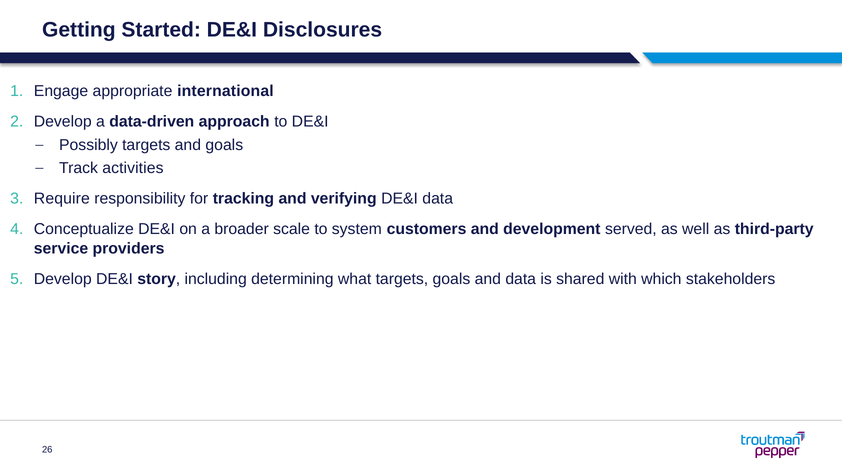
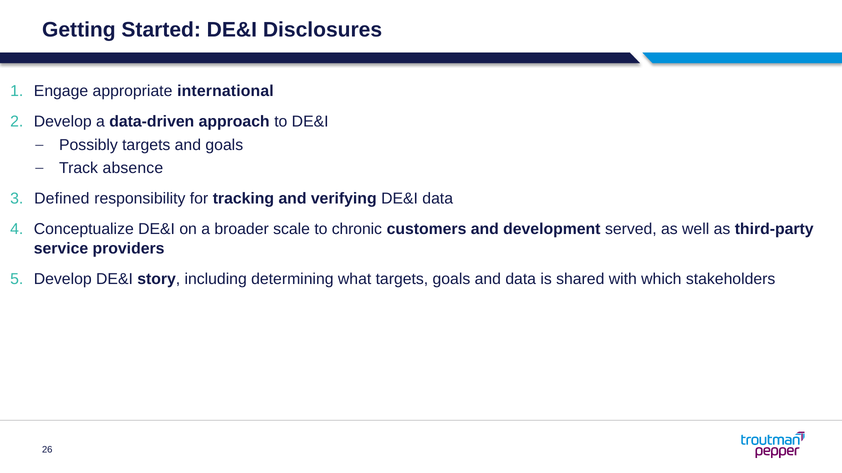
activities: activities -> absence (133, 168)
Require: Require -> Defined (62, 199)
system: system -> chronic (357, 229)
